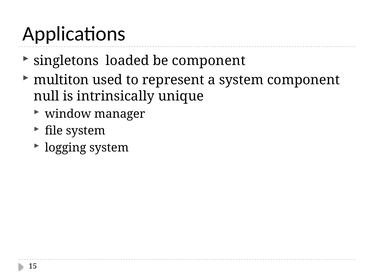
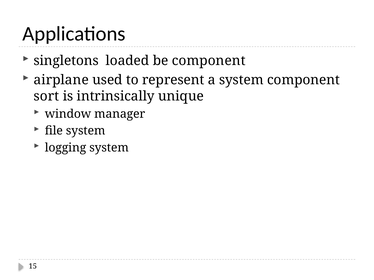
multiton: multiton -> airplane (61, 80)
null: null -> sort (46, 96)
